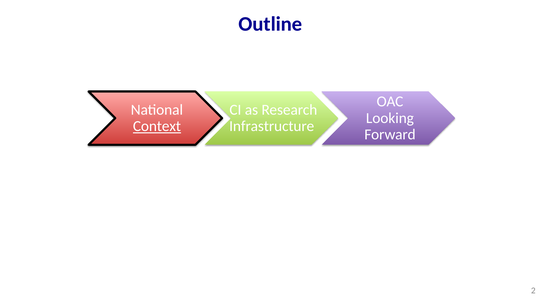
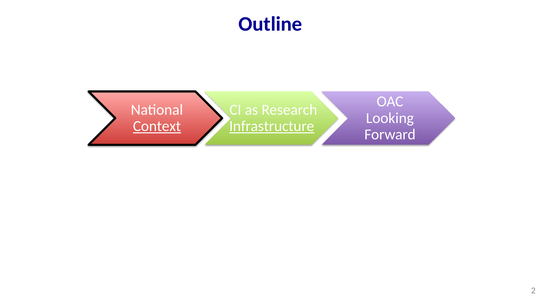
Infrastructure underline: none -> present (272, 126)
